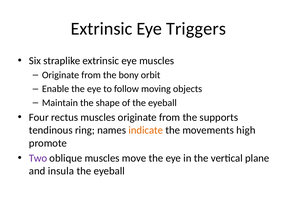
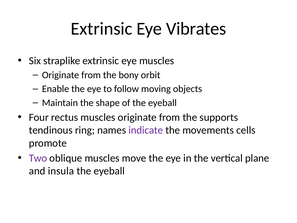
Triggers: Triggers -> Vibrates (196, 29)
indicate colour: orange -> purple (146, 130)
high: high -> cells (246, 130)
